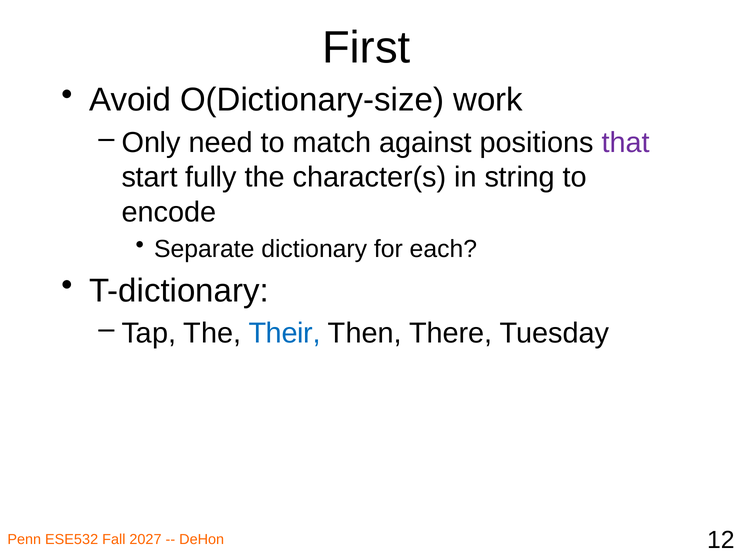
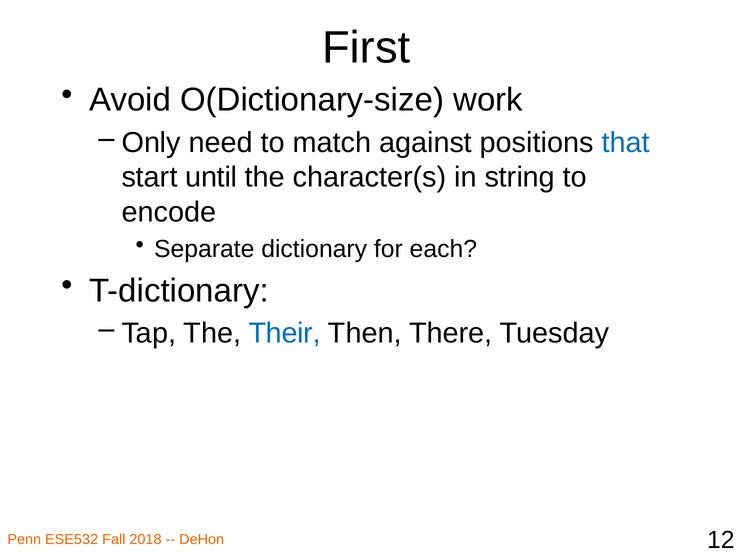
that colour: purple -> blue (626, 143)
fully: fully -> until (211, 177)
2027: 2027 -> 2018 (145, 539)
